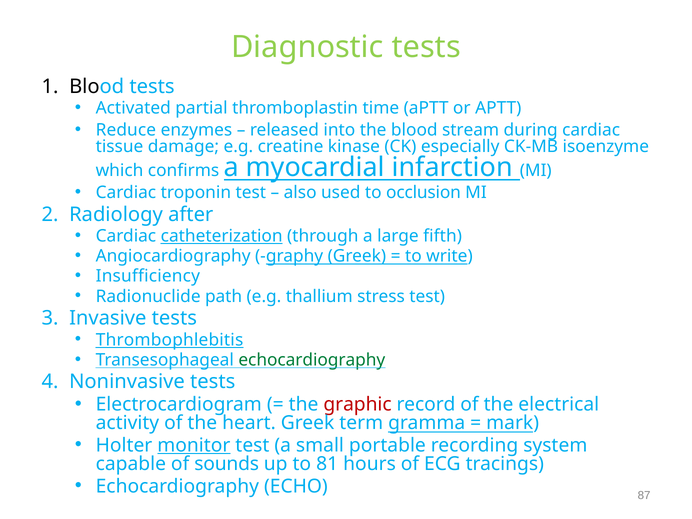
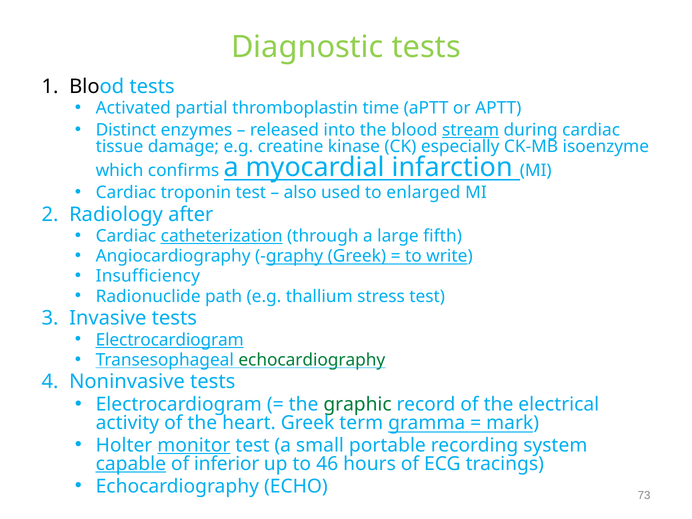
Reduce: Reduce -> Distinct (126, 130)
stream underline: none -> present (471, 130)
occlusion: occlusion -> enlarged (423, 193)
Thrombophlebitis: Thrombophlebitis -> Electrocardiogram (170, 340)
graphic colour: red -> green (358, 405)
capable underline: none -> present (131, 464)
sounds: sounds -> inferior (227, 464)
81: 81 -> 46 (327, 464)
87: 87 -> 73 (644, 496)
